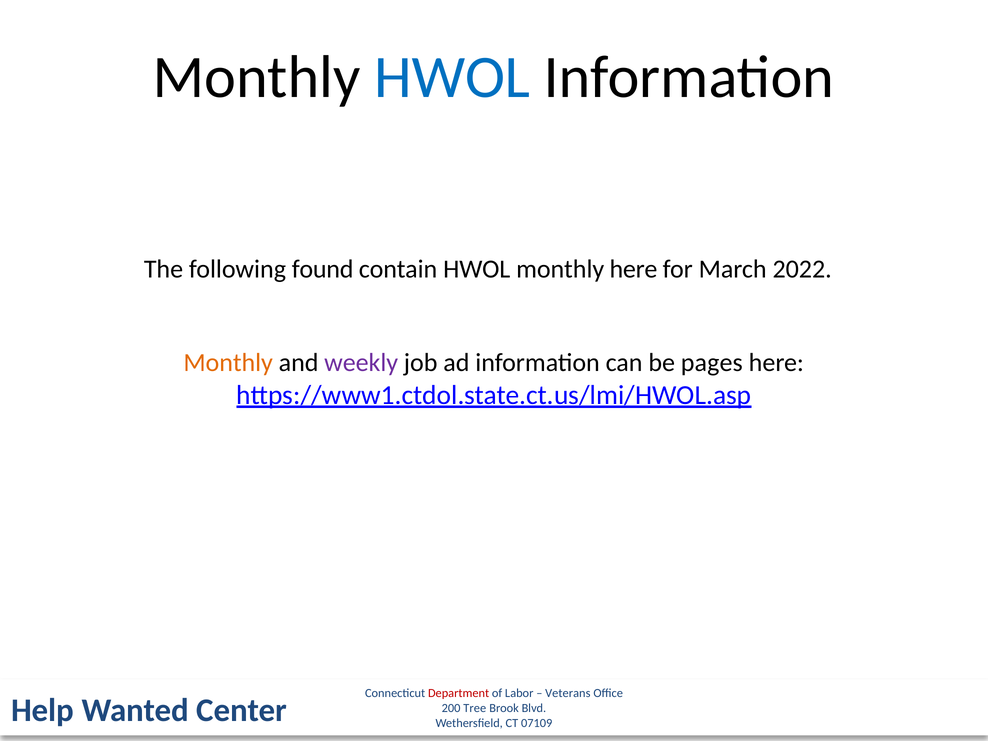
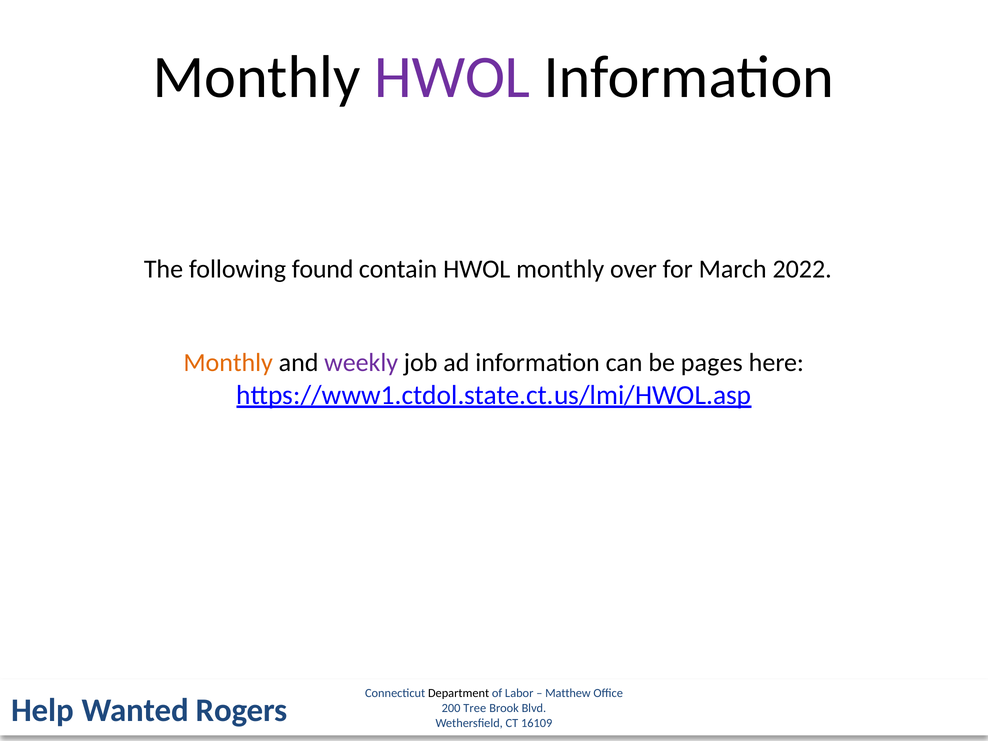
HWOL colour: blue -> purple (452, 77)
monthly here: here -> over (633, 269)
Department colour: red -> black (459, 693)
Veterans: Veterans -> Matthew (568, 693)
Center: Center -> Rogers (242, 710)
07109: 07109 -> 16109 (537, 723)
